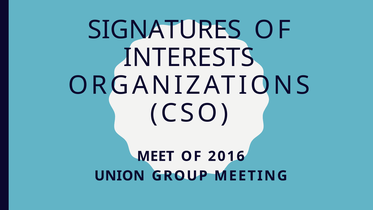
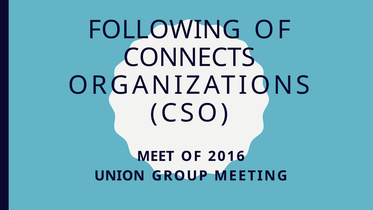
SIGNATURES: SIGNATURES -> FOLLOWING (164, 30)
INTERESTS: INTERESTS -> CONNECTS (189, 58)
